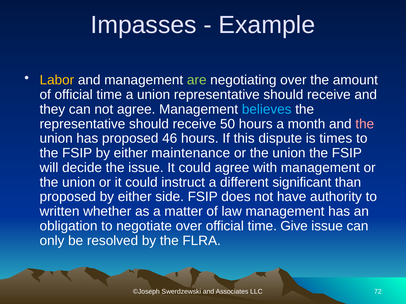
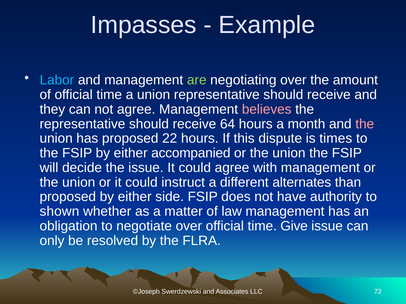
Labor colour: yellow -> light blue (57, 80)
believes colour: light blue -> pink (267, 110)
50: 50 -> 64 (228, 124)
46: 46 -> 22 (170, 139)
maintenance: maintenance -> accompanied (191, 153)
significant: significant -> alternates (302, 183)
written: written -> shown (59, 212)
